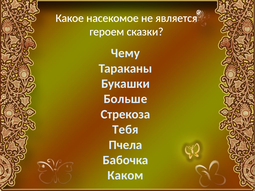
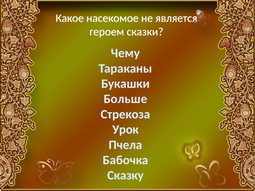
Тебя: Тебя -> Урок (126, 130)
Каком: Каком -> Сказку (126, 176)
